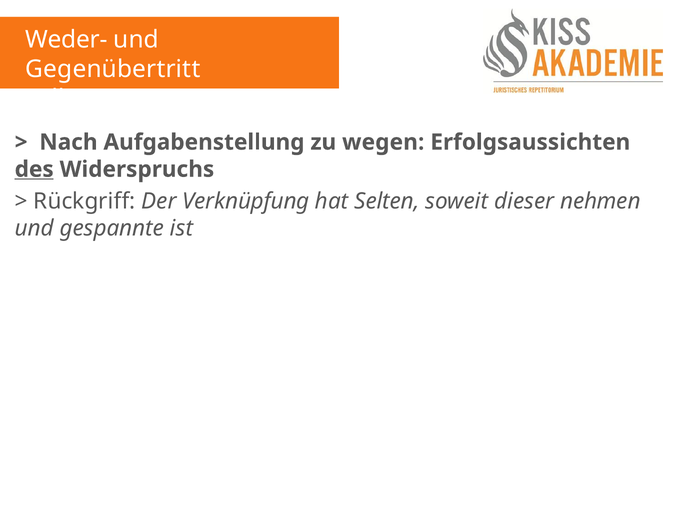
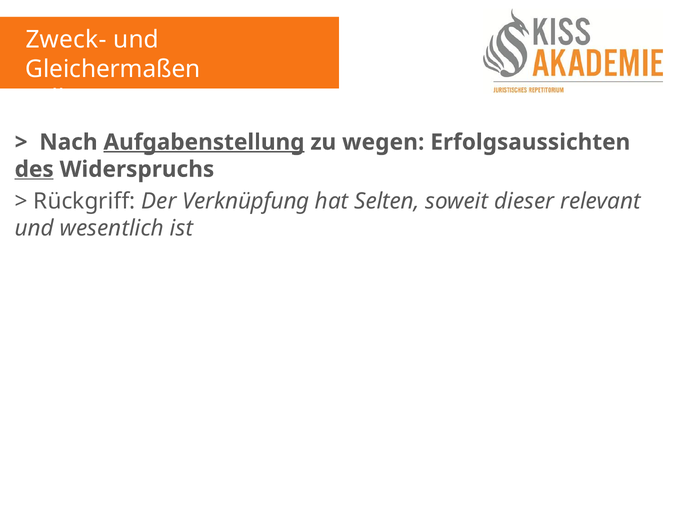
Weder-: Weder- -> Zweck- (66, 40)
Gegenübertritt: Gegenübertritt -> Gleichermaßen (113, 69)
Aufgabenstellung underline: none -> present (204, 142)
nehmen: nehmen -> relevant (600, 201)
gespannte: gespannte -> wesentlich (112, 228)
